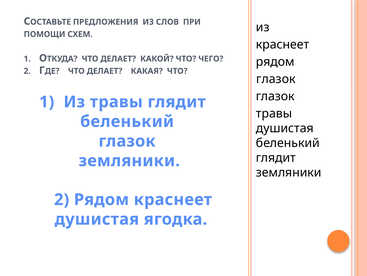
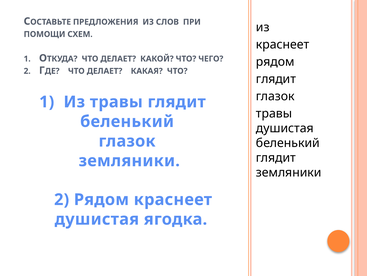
глазок: глазок -> глядит (276, 79)
